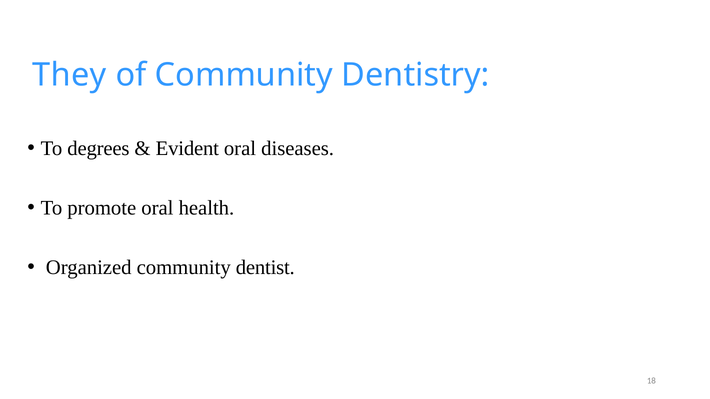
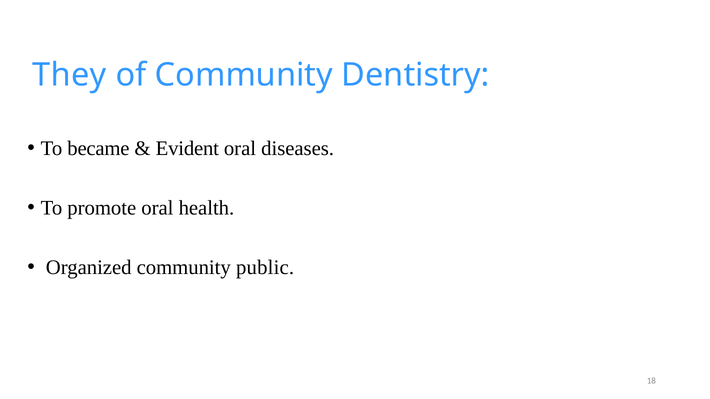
degrees: degrees -> became (98, 149)
dentist: dentist -> public (265, 268)
